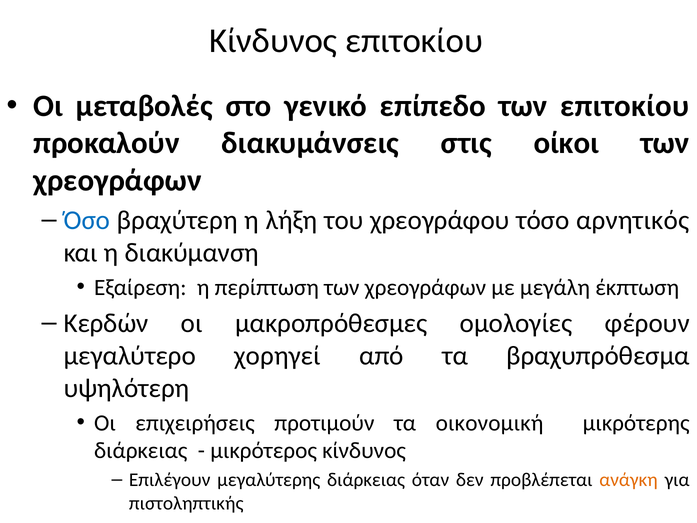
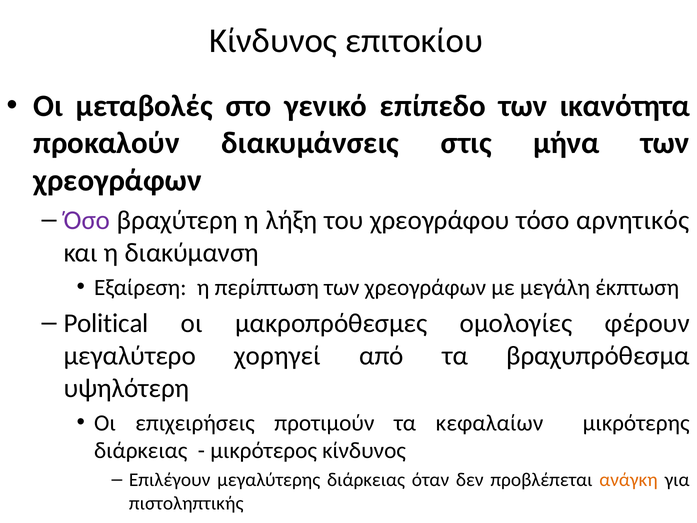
των επιτοκίου: επιτοκίου -> ικανότητα (625, 106)
οίκοι: οίκοι -> μήνα (566, 143)
Όσο colour: blue -> purple (87, 220)
Κερδών: Κερδών -> Political (106, 323)
οικονομική: οικονομική -> κεφαλαίων (490, 423)
